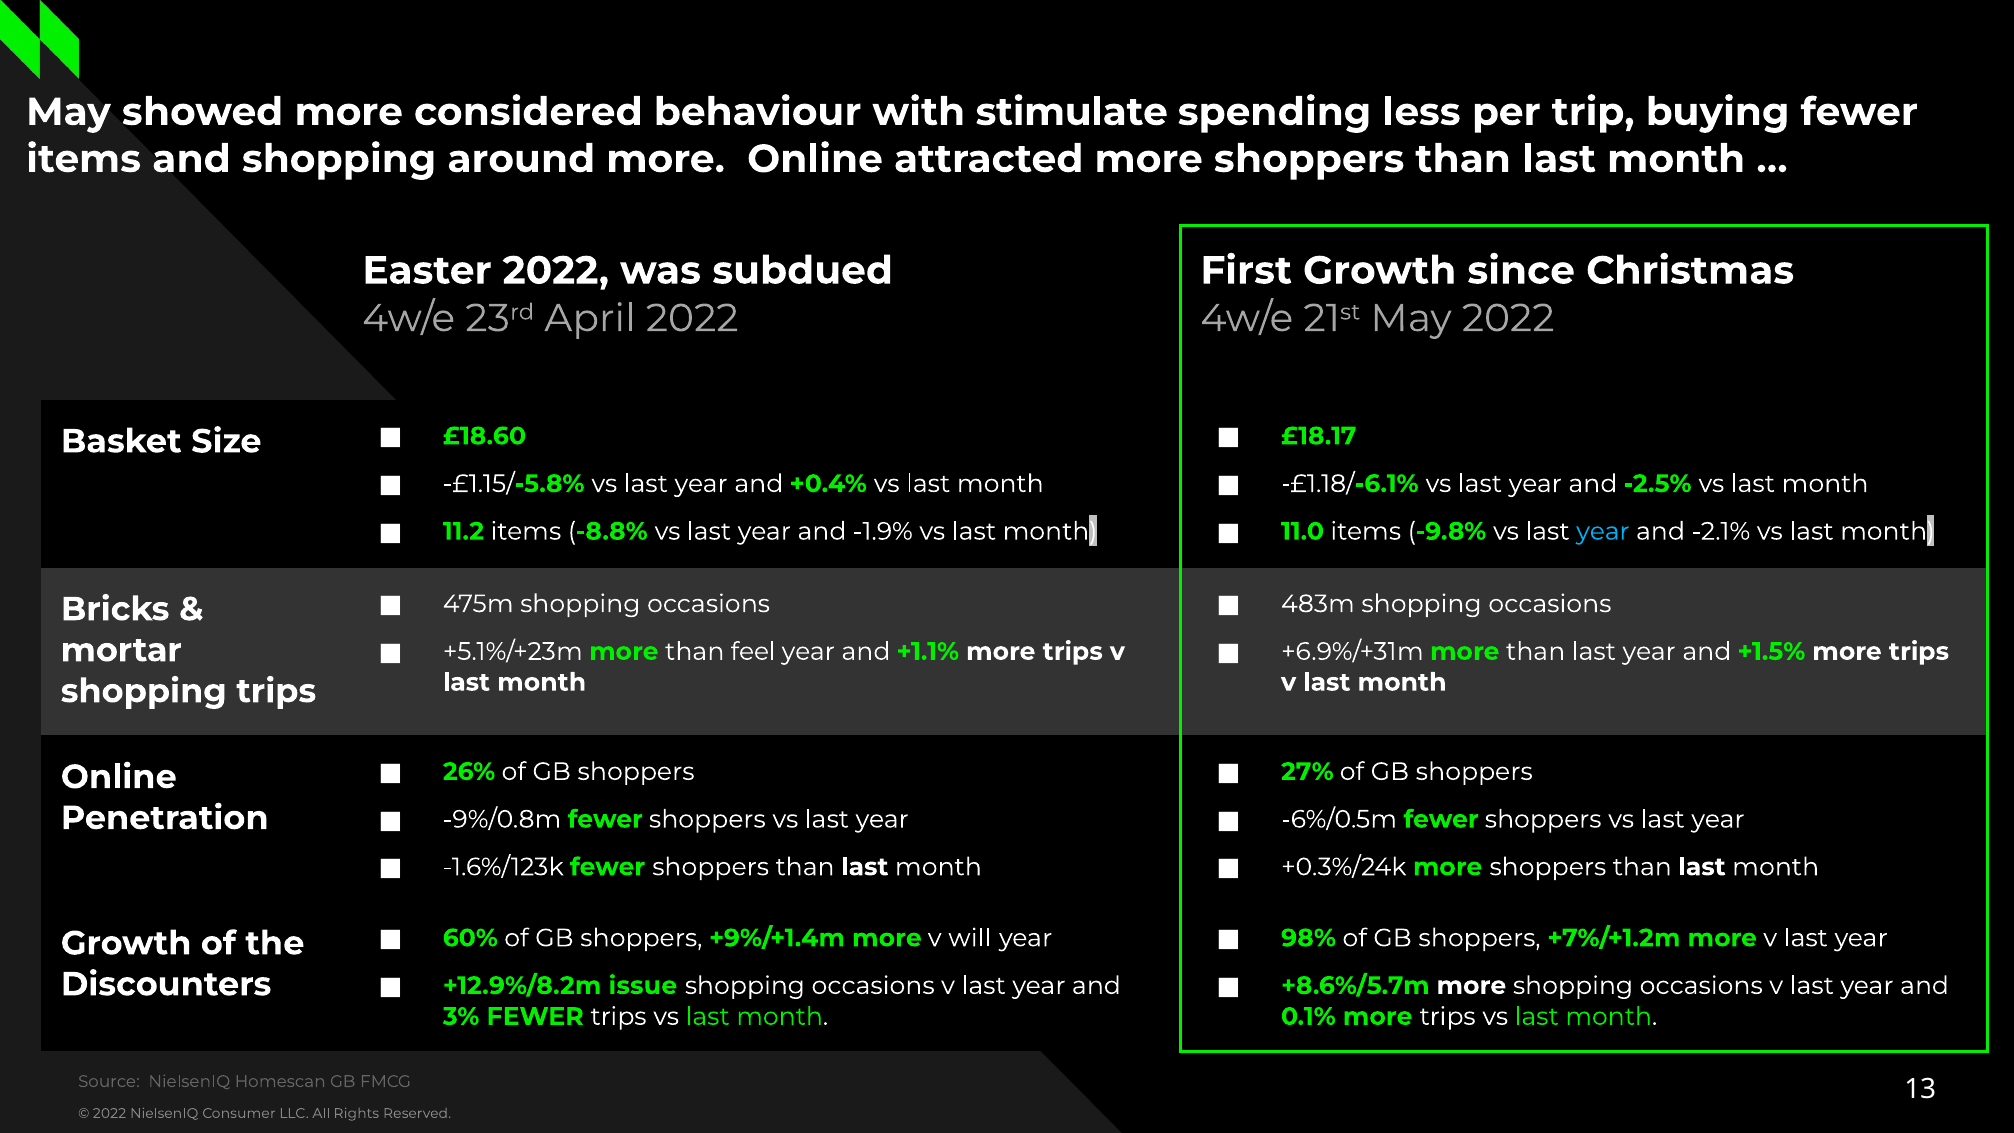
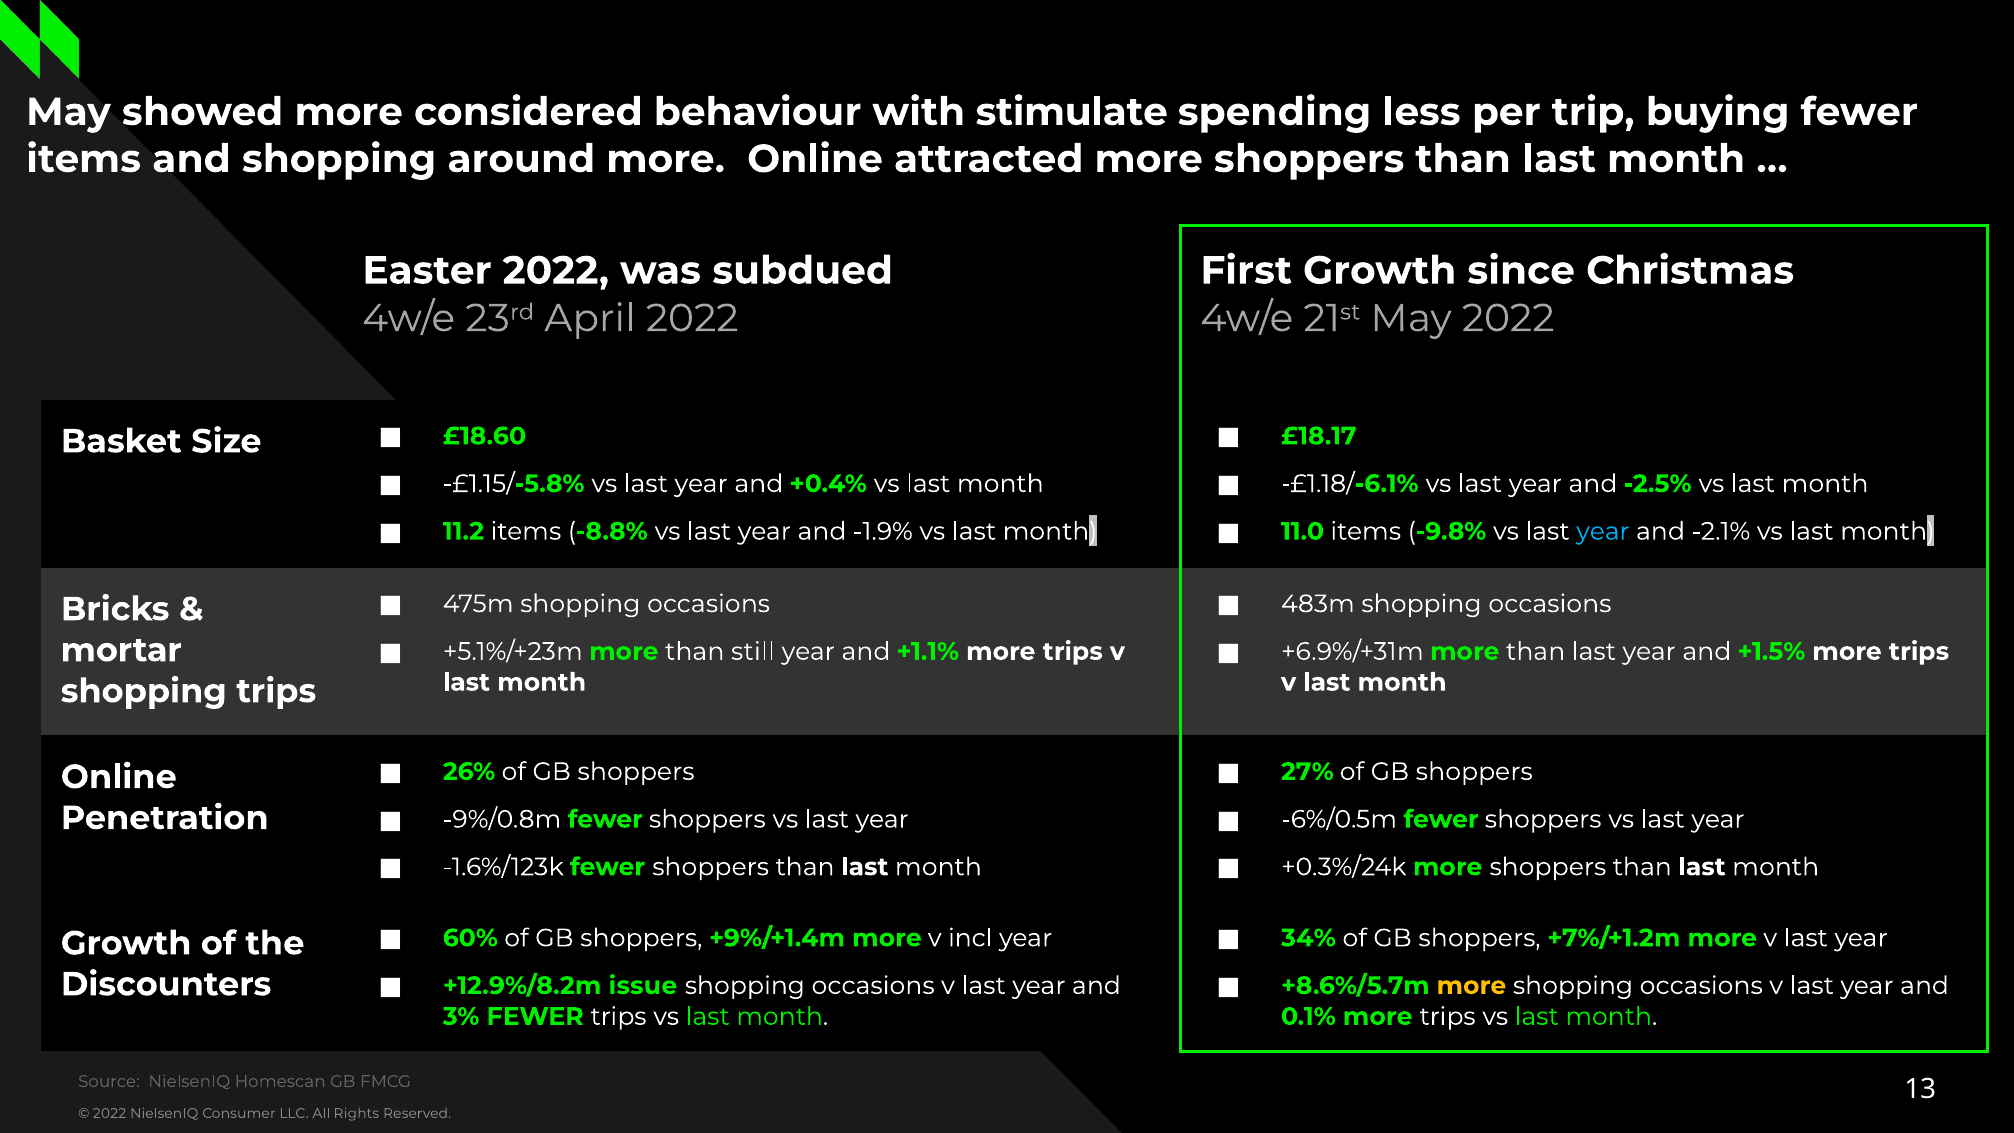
feel: feel -> still (753, 651)
will: will -> incl (970, 938)
98%: 98% -> 34% (1308, 938)
more colour: white -> yellow (1471, 986)
